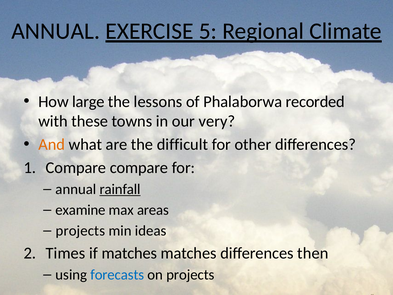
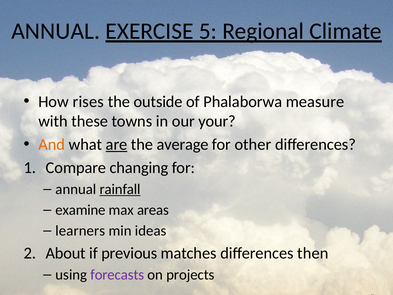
large: large -> rises (88, 102)
lessons: lessons -> outside (158, 102)
recorded: recorded -> measure (315, 102)
very: very -> your (217, 121)
are underline: none -> present (117, 144)
difficult: difficult -> average (183, 144)
Compare compare: compare -> changing (139, 167)
projects: projects -> learners (80, 231)
Times: Times -> About (66, 253)
if matches: matches -> previous (129, 253)
forecasts colour: blue -> purple (117, 275)
